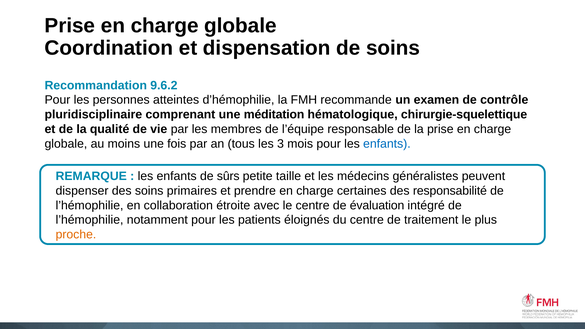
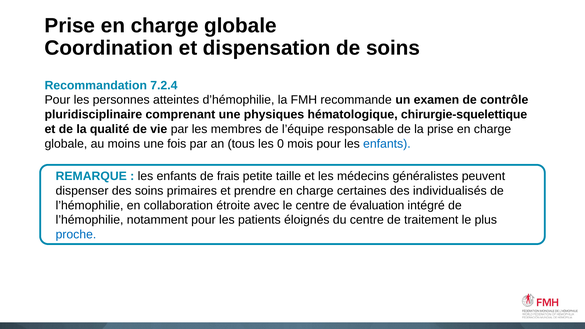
9.6.2: 9.6.2 -> 7.2.4 (164, 85)
méditation: méditation -> physiques (274, 115)
3: 3 -> 0 (281, 144)
sûrs: sûrs -> frais (228, 176)
responsabilité: responsabilité -> individualisés (450, 191)
proche colour: orange -> blue (76, 235)
